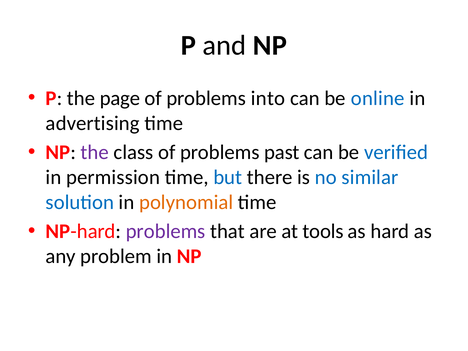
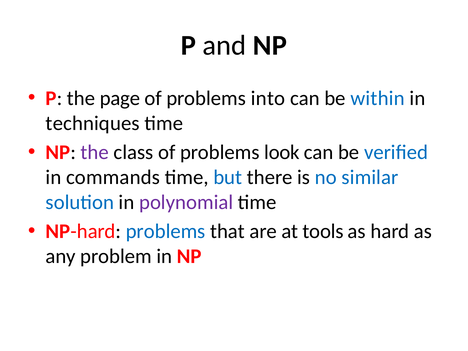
online: online -> within (378, 98)
advertising: advertising -> techniques (93, 123)
past: past -> look (282, 152)
permission: permission -> commands (113, 177)
polynomial colour: orange -> purple (186, 202)
problems colour: purple -> blue (166, 231)
